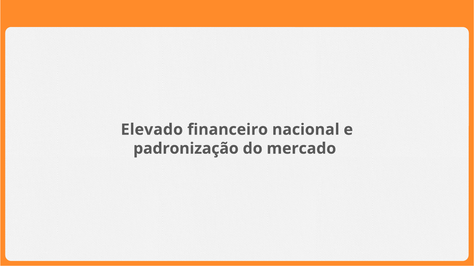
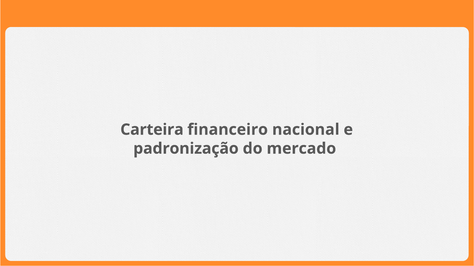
Elevado: Elevado -> Carteira (152, 130)
